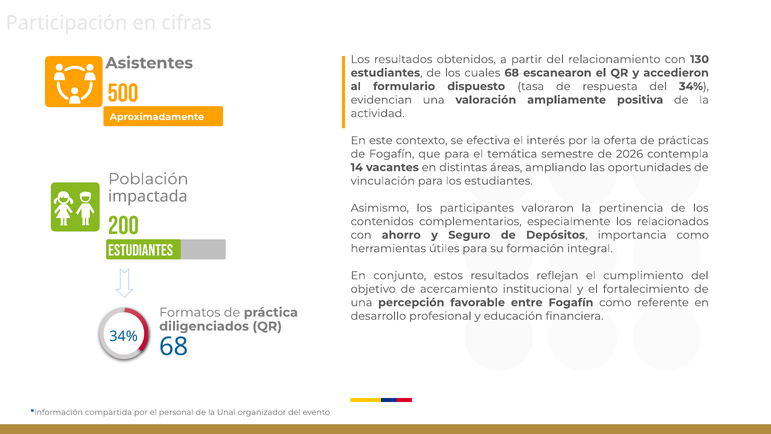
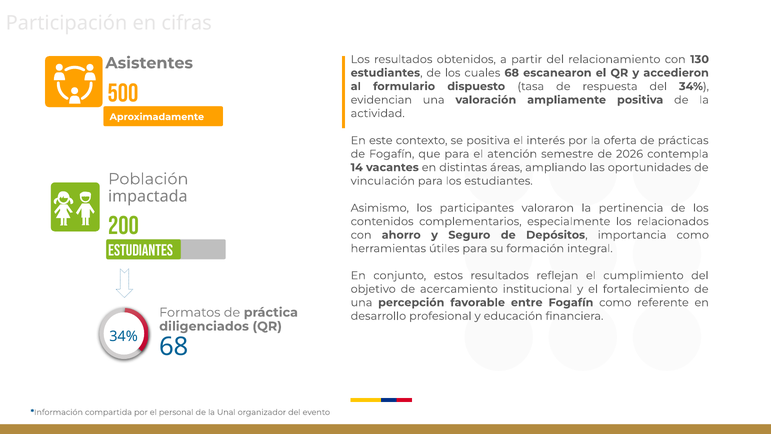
se efectiva: efectiva -> positiva (488, 140)
temática: temática -> atención (512, 154)
